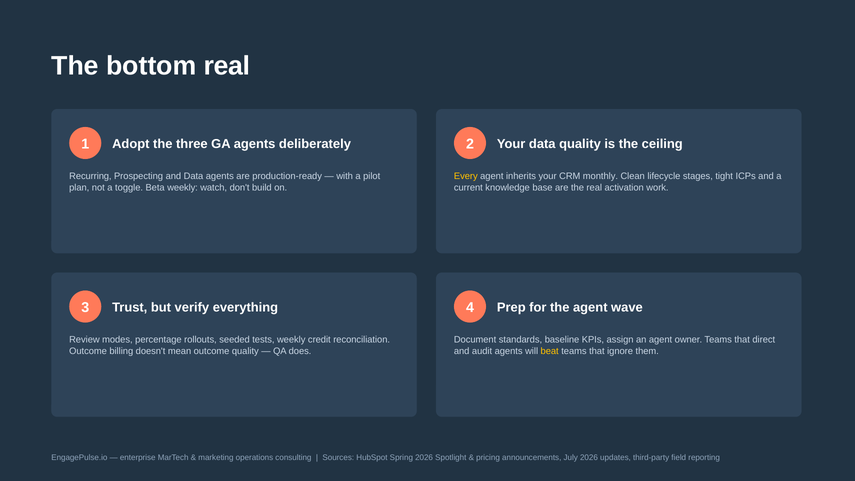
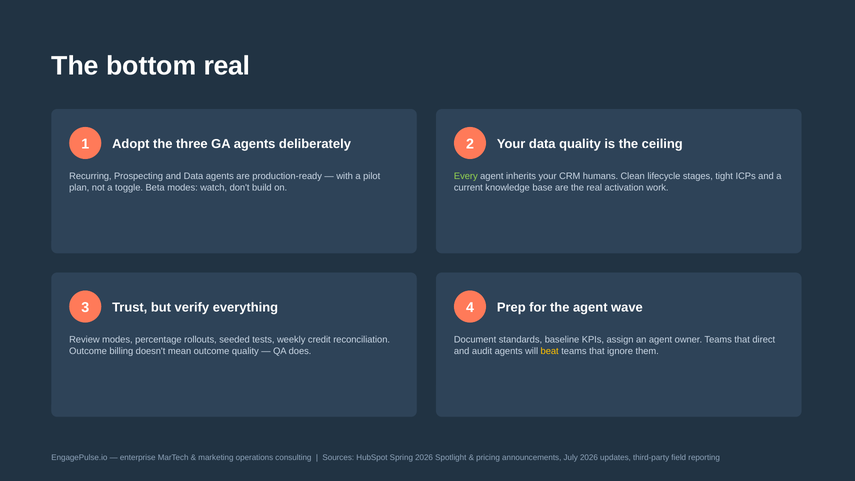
Every colour: yellow -> light green (466, 176)
monthly: monthly -> humans (600, 176)
Beta weekly: weekly -> modes (183, 187)
